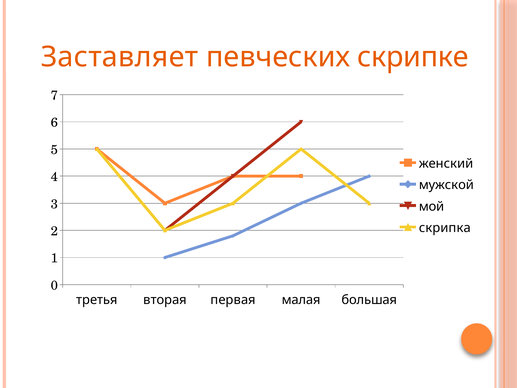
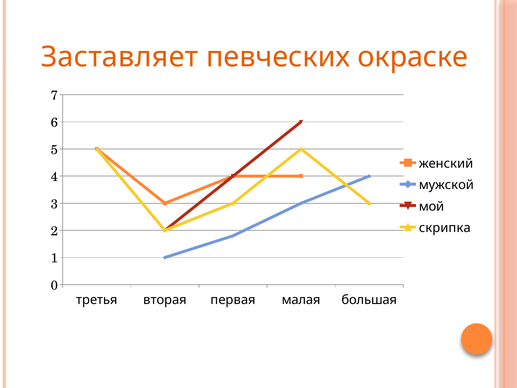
скрипке: скрипке -> окраске (413, 57)
